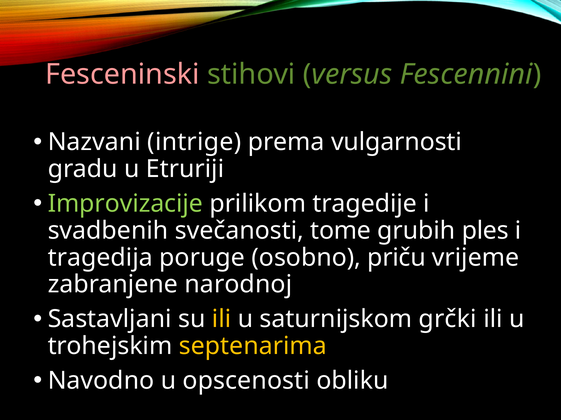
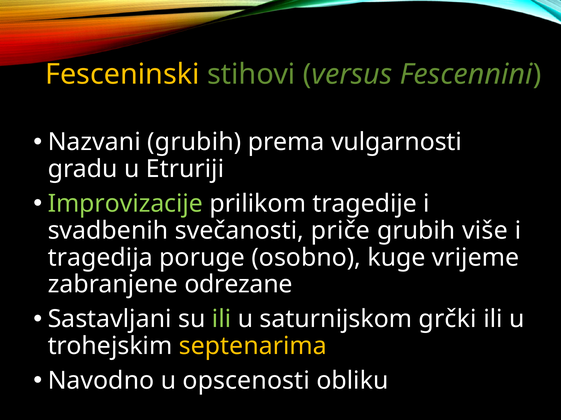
Fesceninski colour: pink -> yellow (122, 75)
Nazvani intrige: intrige -> grubih (194, 142)
tome: tome -> priče (340, 231)
ples: ples -> više (485, 231)
priču: priču -> kuge (396, 258)
narodnoj: narodnoj -> odrezane (239, 285)
ili colour: yellow -> light green (222, 320)
